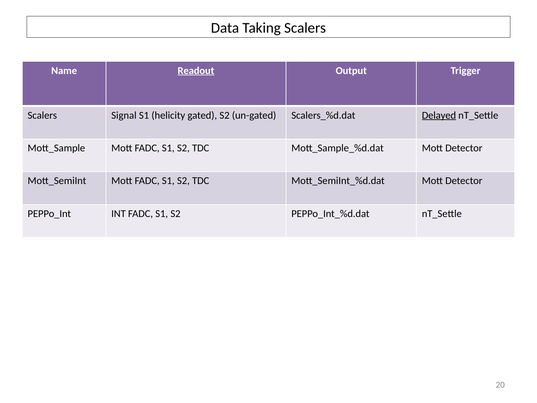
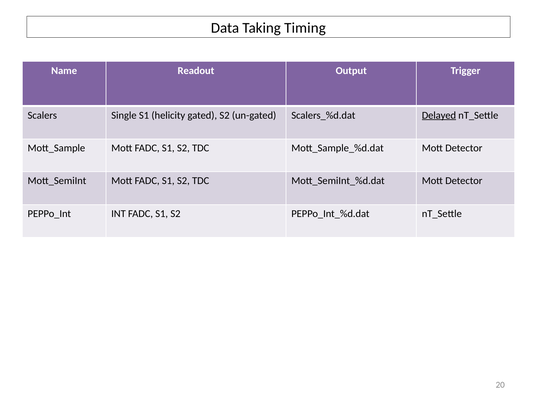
Taking Scalers: Scalers -> Timing (305, 28)
Readout underline: present -> none (196, 71)
Signal: Signal -> Single (124, 115)
